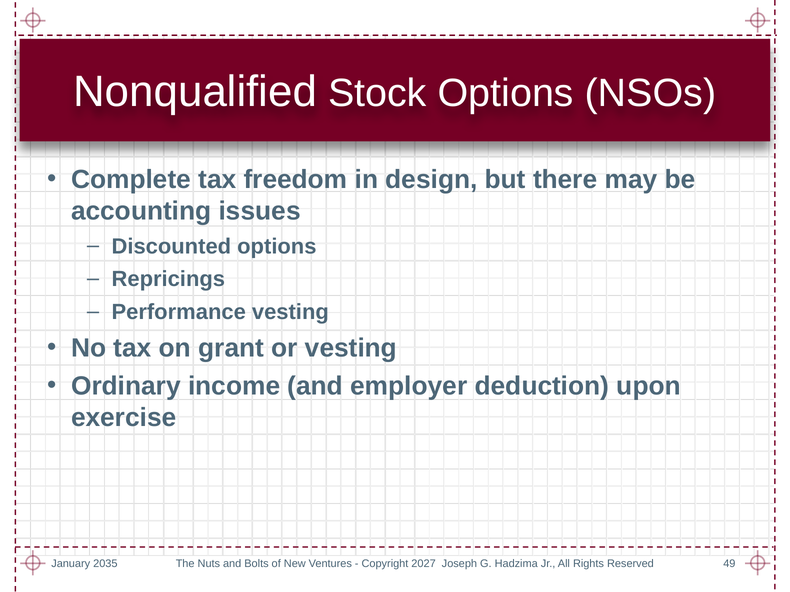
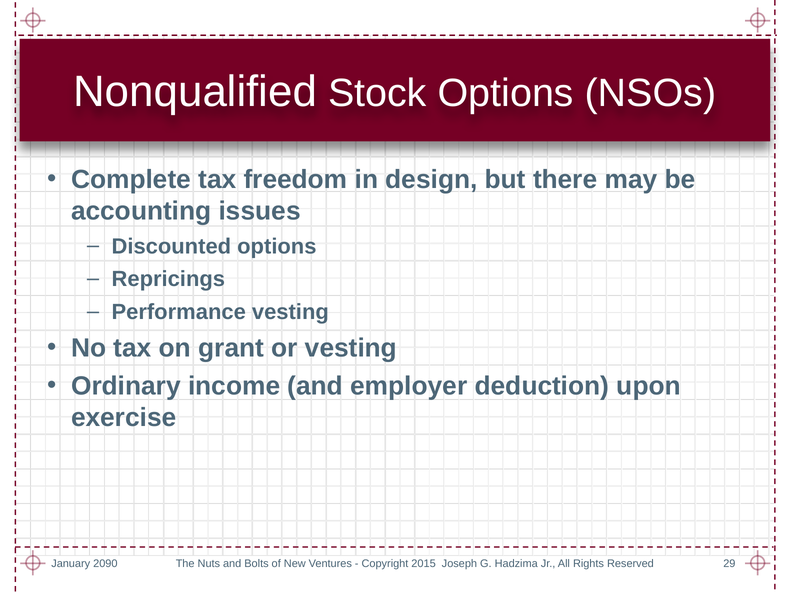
2035: 2035 -> 2090 (105, 564)
2027: 2027 -> 2015 (424, 564)
49: 49 -> 29 (729, 564)
